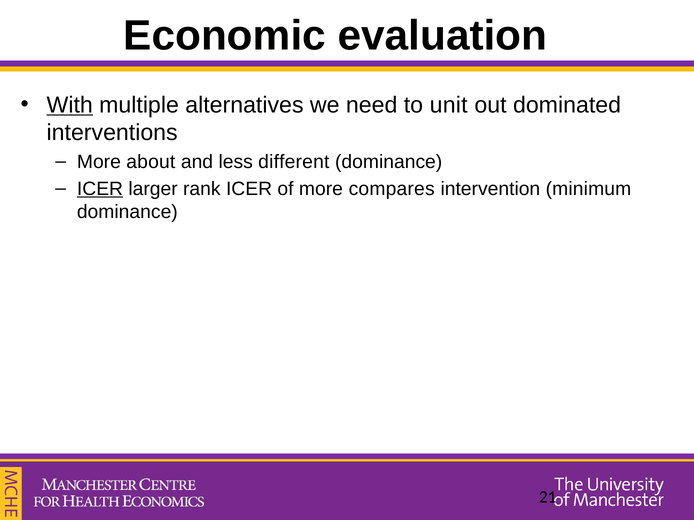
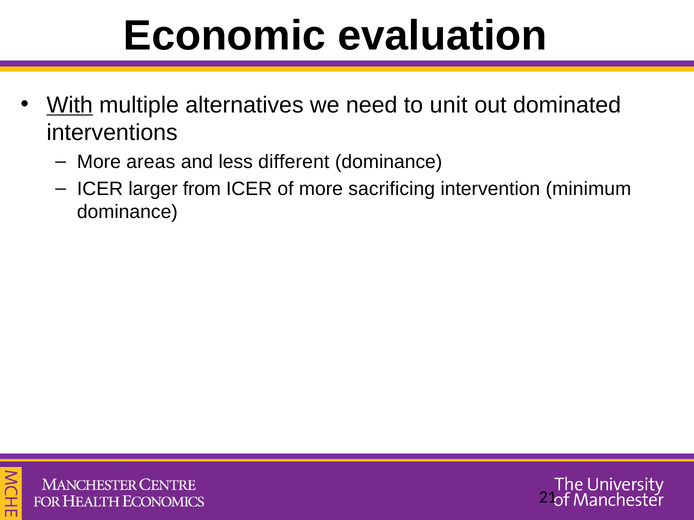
about: about -> areas (151, 162)
ICER underline: present -> none (100, 189)
rank: rank -> from (202, 189)
compares: compares -> sacrificing (392, 189)
